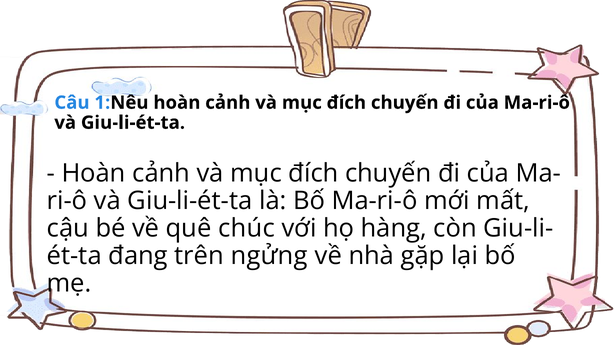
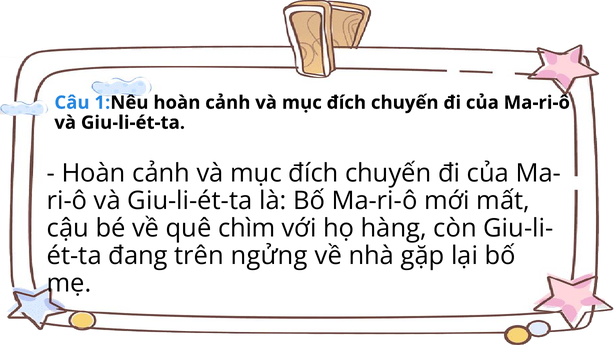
chúc: chúc -> chìm (247, 229)
